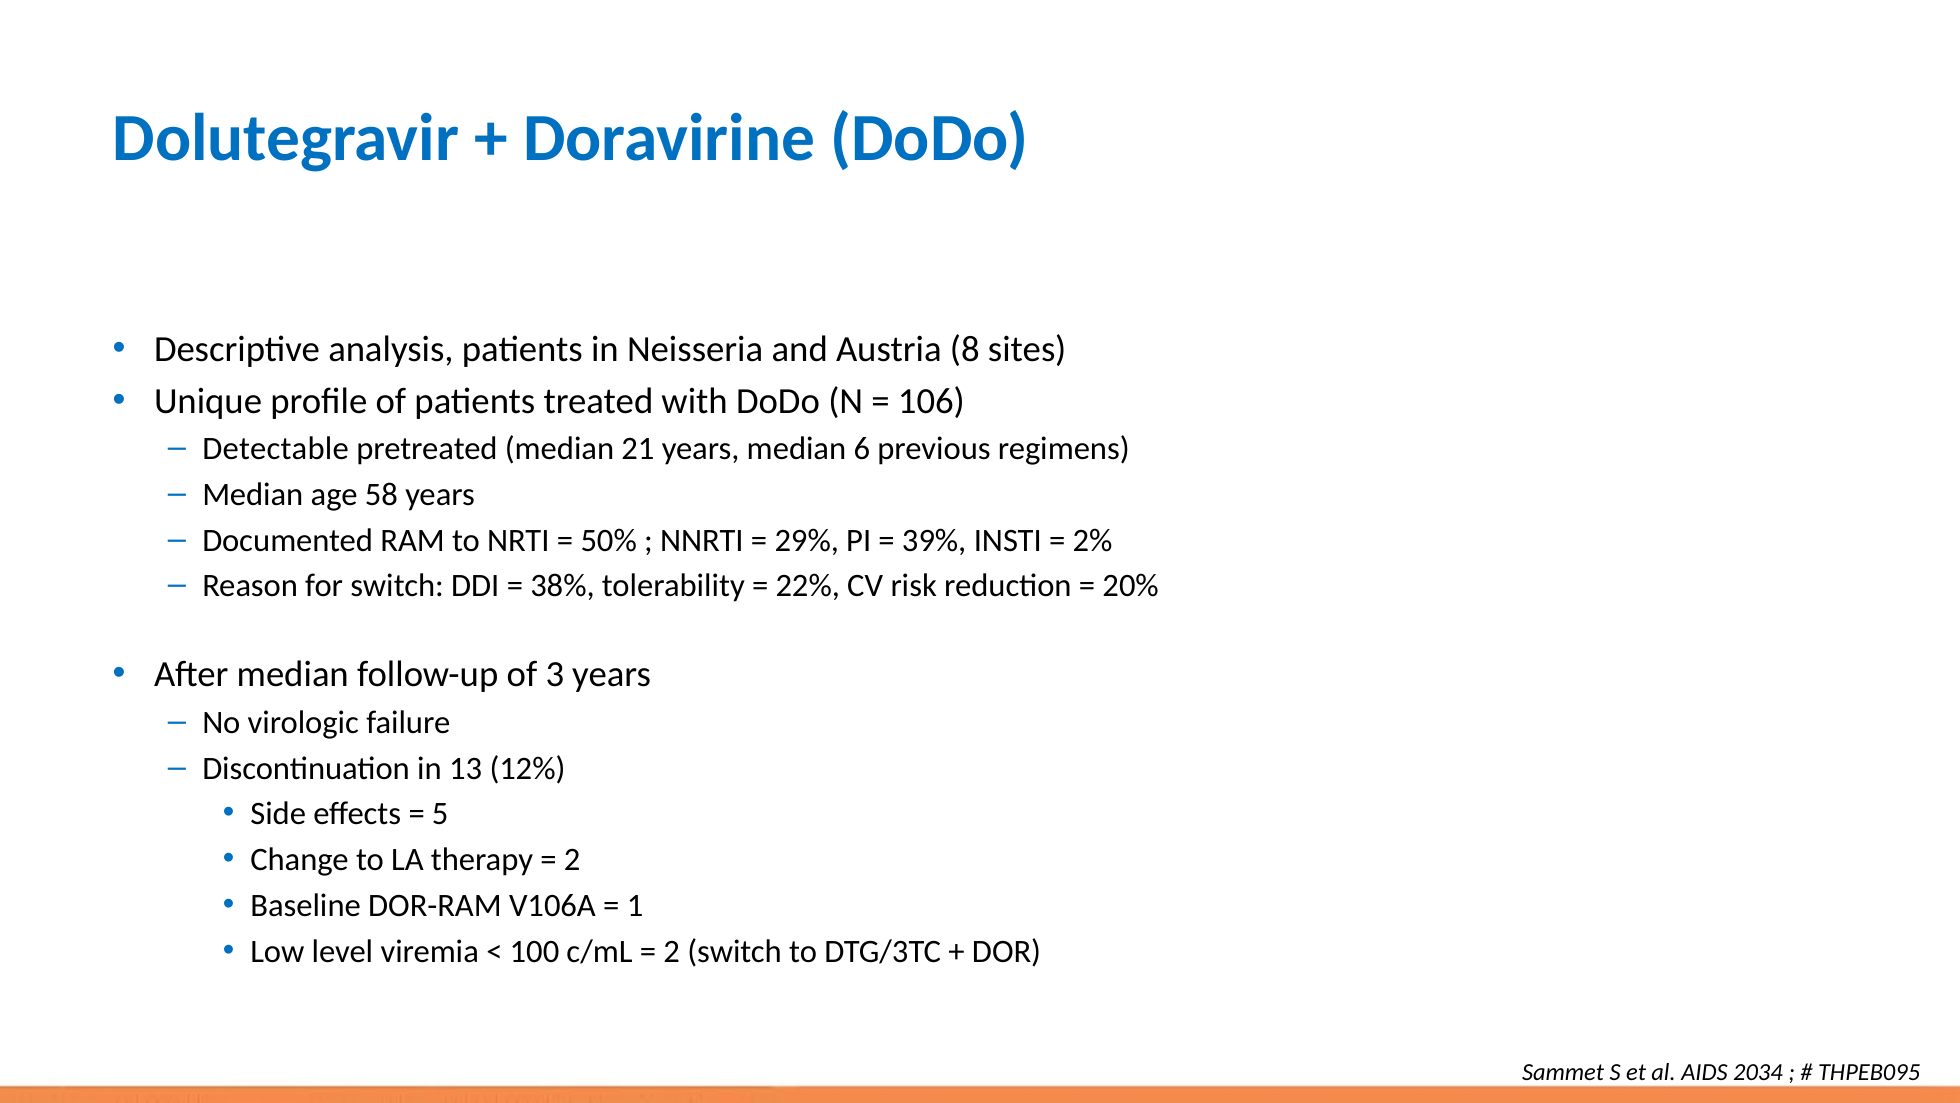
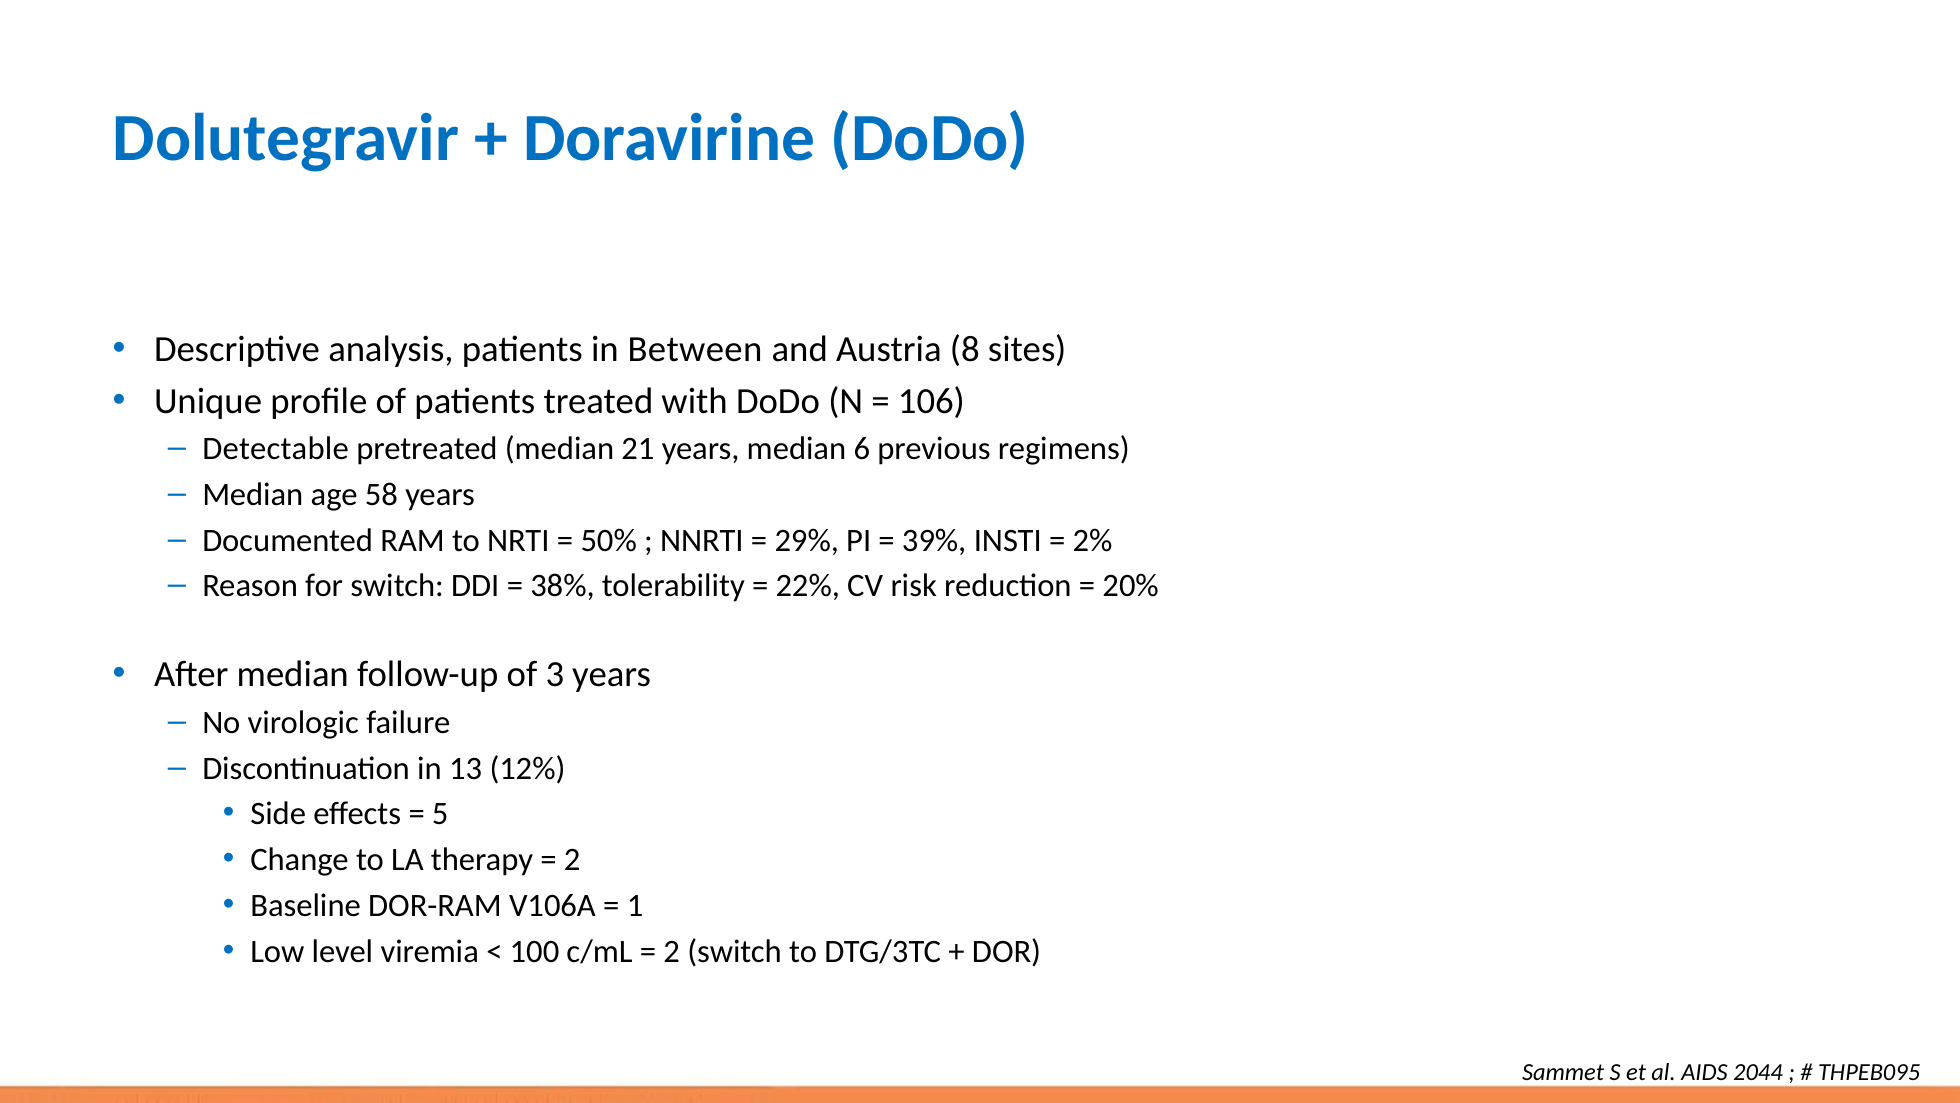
Neisseria: Neisseria -> Between (695, 349)
2034: 2034 -> 2044 (1758, 1072)
